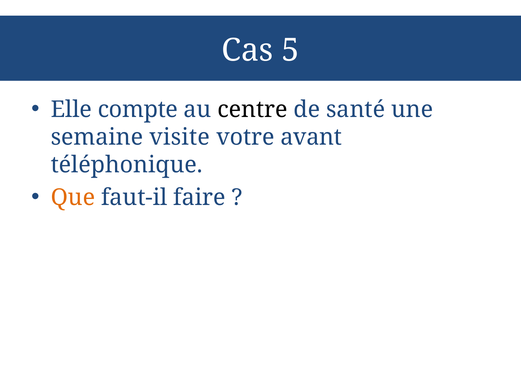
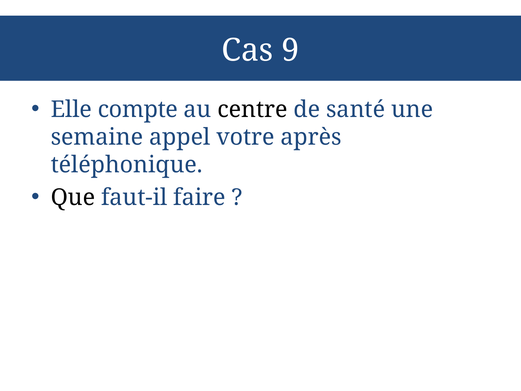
5: 5 -> 9 (290, 50)
visite: visite -> appel (180, 137)
avant: avant -> après (311, 137)
Que colour: orange -> black (73, 197)
